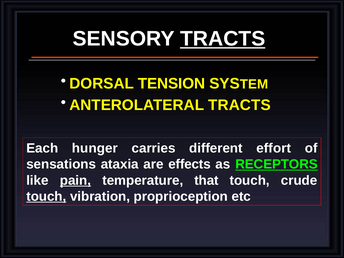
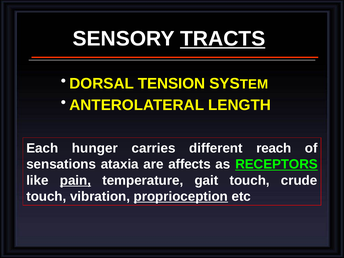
ANTEROLATERAL TRACTS: TRACTS -> LENGTH (240, 105)
effort: effort -> reach (274, 148)
effects: effects -> affects (190, 164)
that: that -> gait (206, 180)
touch underline: present -> none (46, 196)
proprioception underline: none -> present (181, 196)
